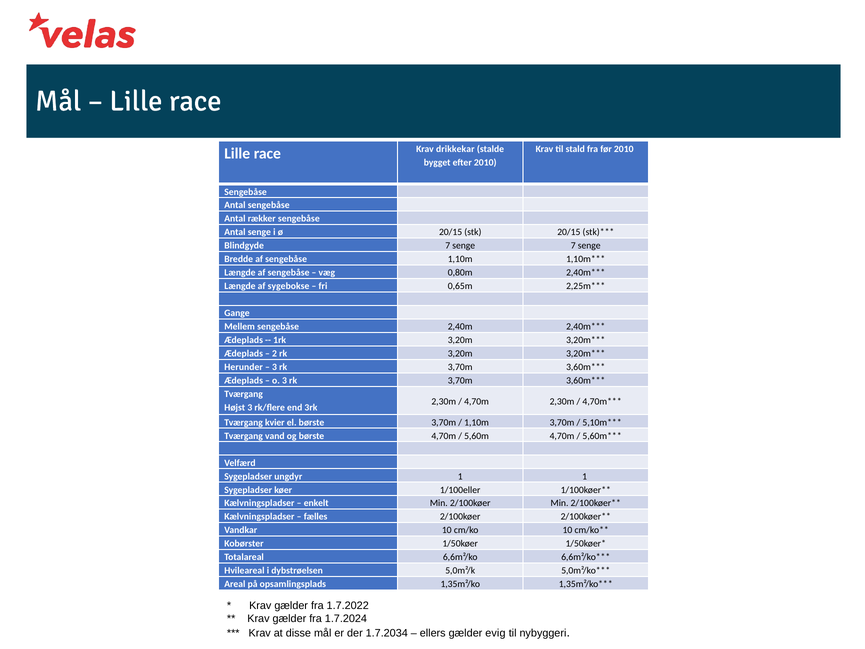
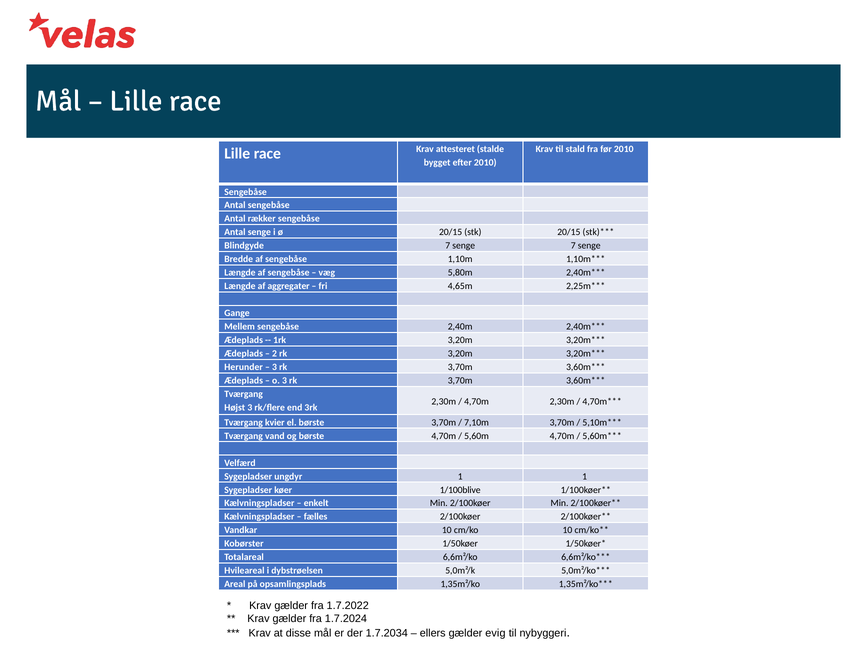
drikkekar: drikkekar -> attesteret (455, 149)
0,80m: 0,80m -> 5,80m (460, 273)
sygebokse: sygebokse -> aggregater (289, 286)
0,65m: 0,65m -> 4,65m (460, 286)
1,10m: 1,10m -> 7,10m (477, 422)
1/100eller: 1/100eller -> 1/100blive (460, 490)
